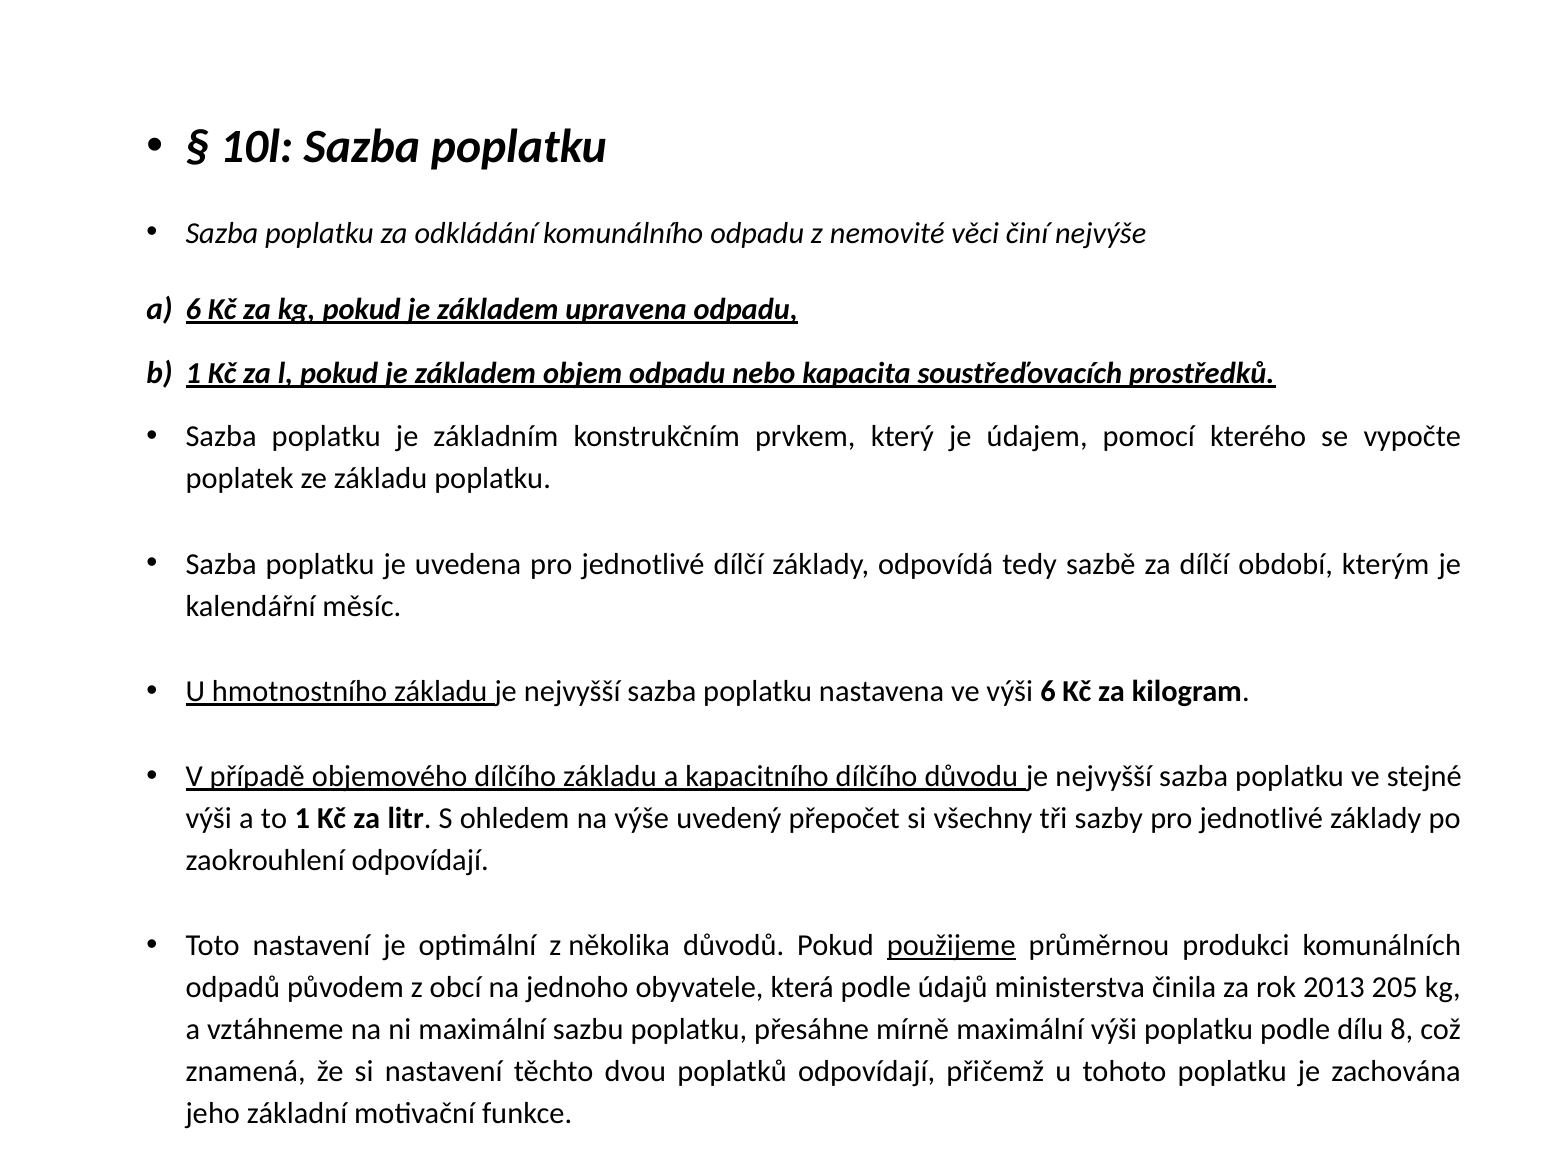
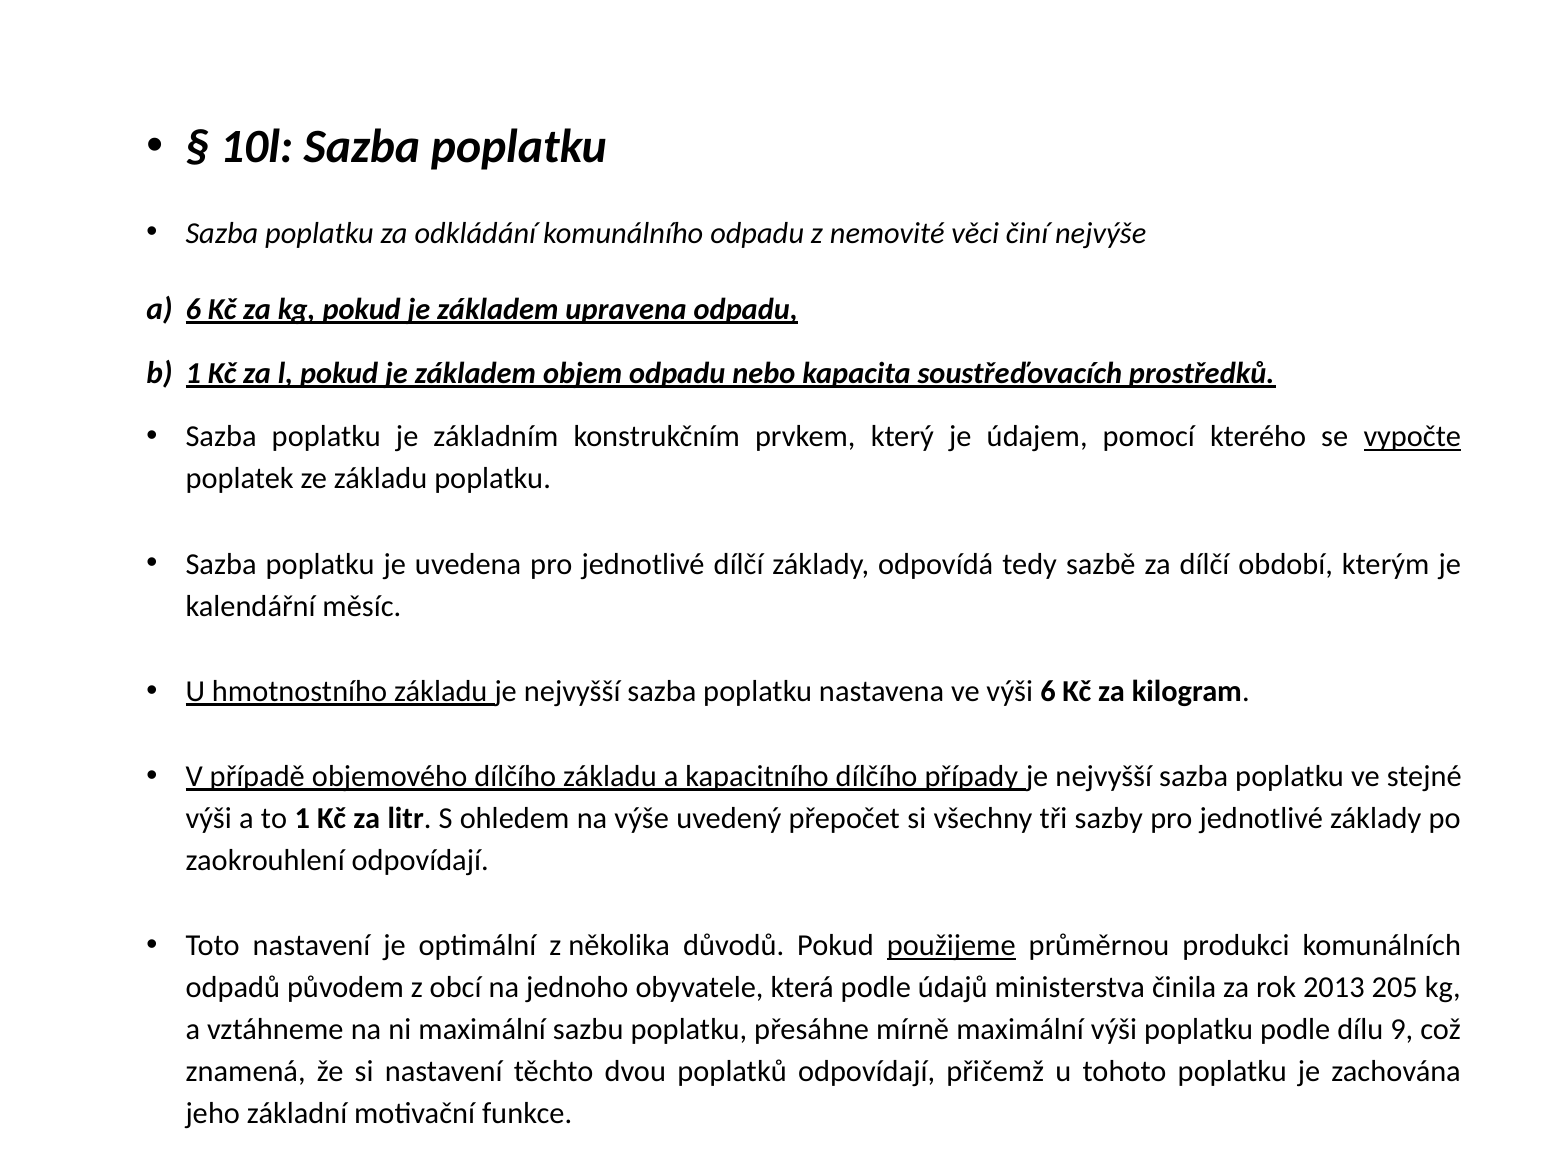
vypočte underline: none -> present (1412, 437)
důvodu: důvodu -> případy (971, 776)
8: 8 -> 9 (1402, 1029)
